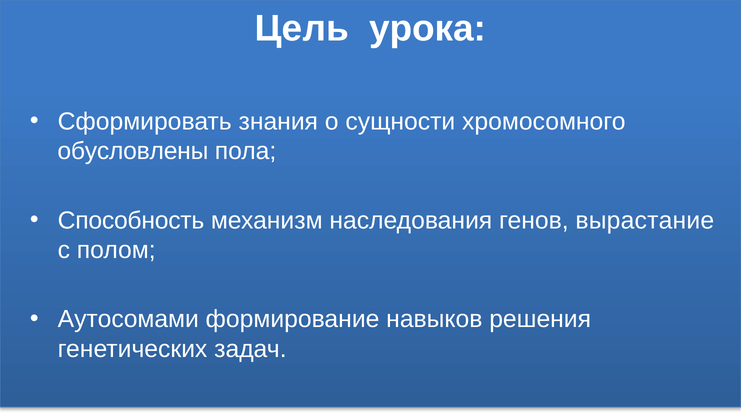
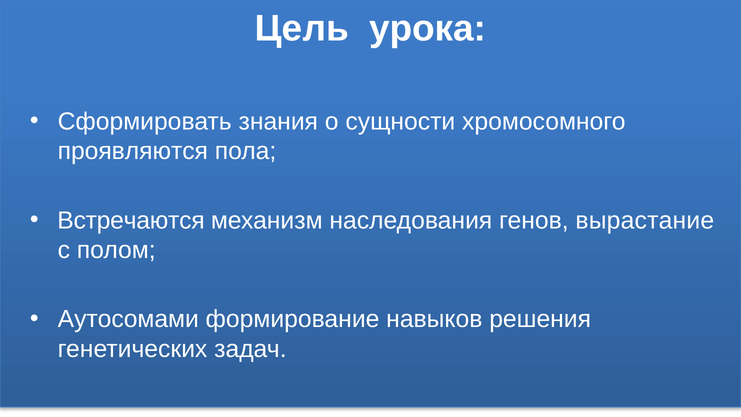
обусловлены: обусловлены -> проявляются (133, 151)
Способность: Способность -> Встречаются (131, 220)
